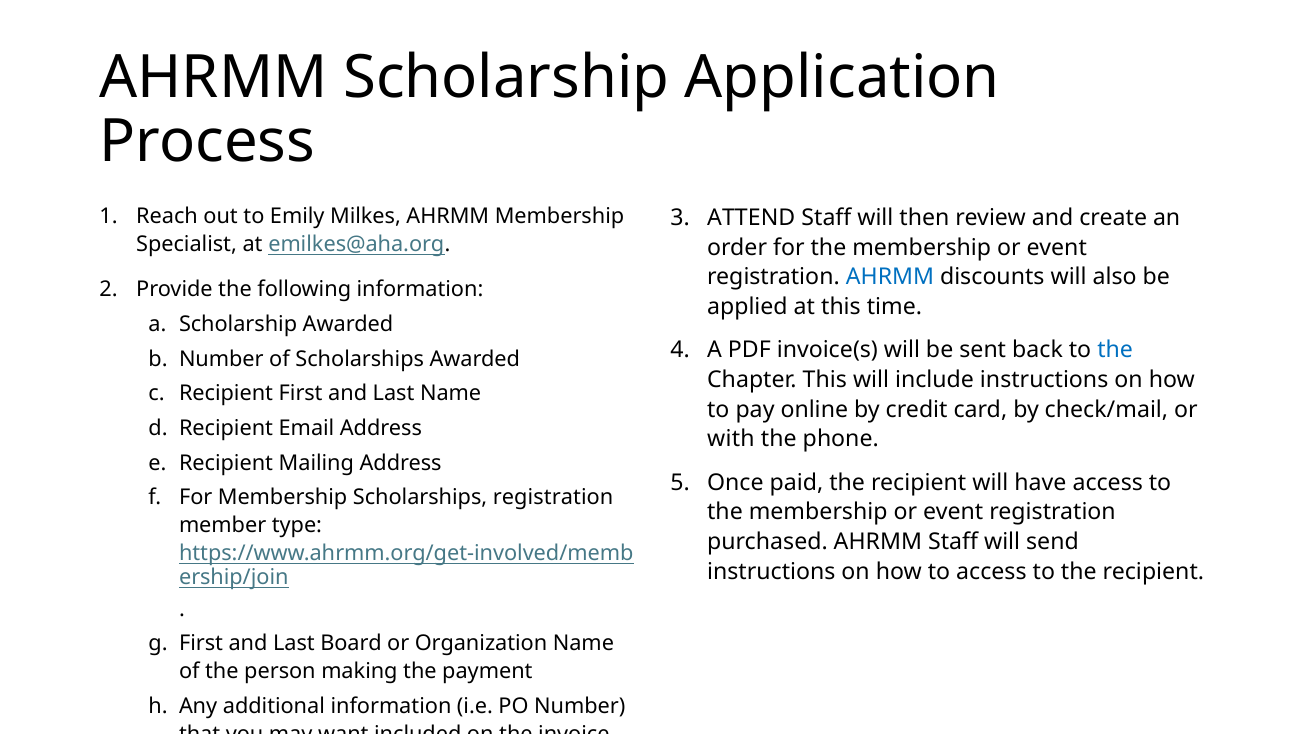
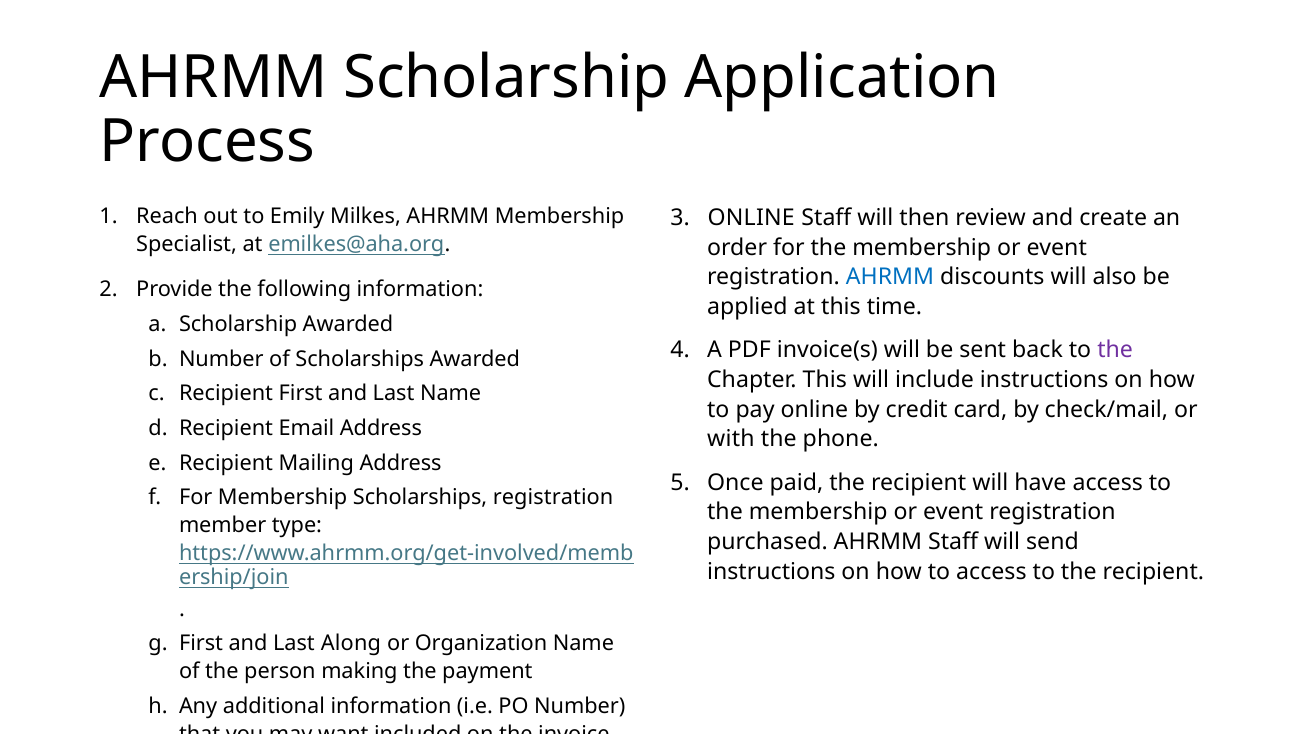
ATTEND: ATTEND -> ONLINE (751, 218)
the colour: blue -> purple (1115, 350)
Board: Board -> Along (351, 644)
